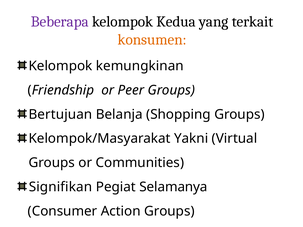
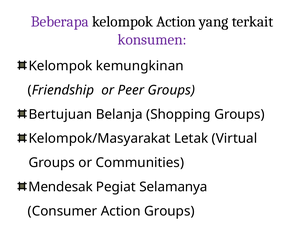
kelompok Kedua: Kedua -> Action (176, 22)
konsumen colour: orange -> purple (152, 40)
Yakni: Yakni -> Letak (191, 139)
Signifikan: Signifikan -> Mendesak (61, 187)
